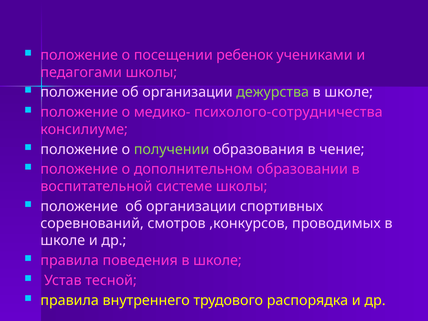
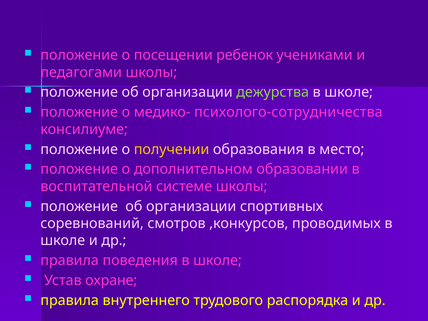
получении colour: light green -> yellow (172, 149)
чение: чение -> место (342, 149)
тесной: тесной -> охране (111, 281)
